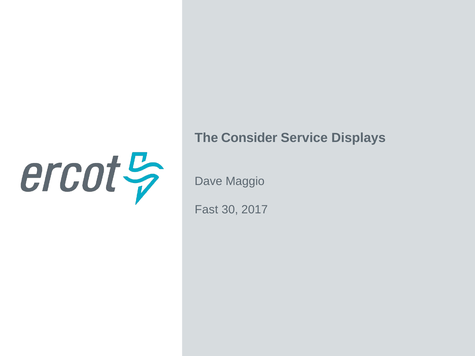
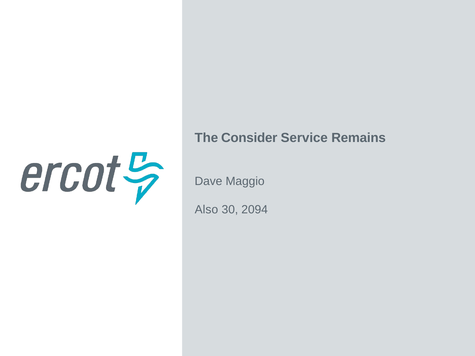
Displays: Displays -> Remains (359, 138)
Fast: Fast -> Also (206, 210)
2017: 2017 -> 2094 (255, 210)
